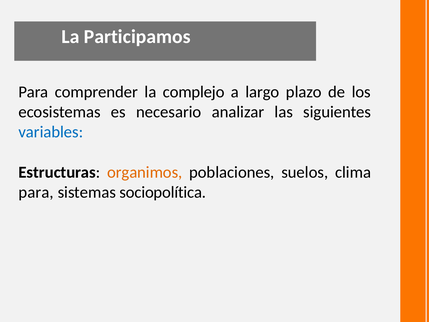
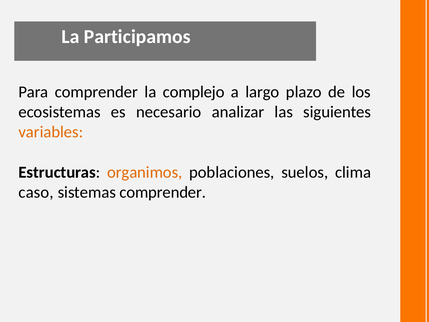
variables colour: blue -> orange (51, 132)
para: para -> caso (36, 192)
sistemas sociopolítica: sociopolítica -> comprender (163, 192)
